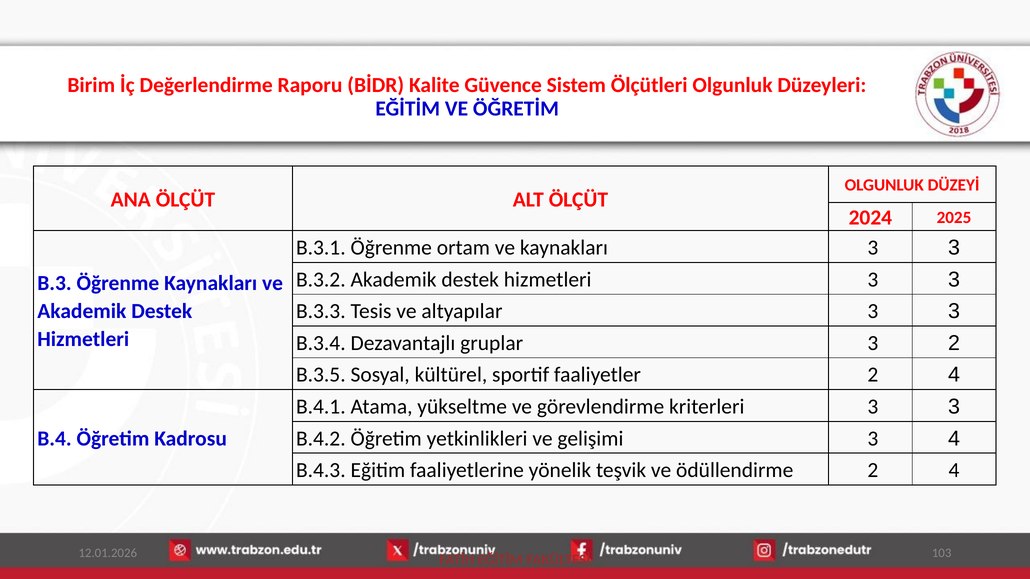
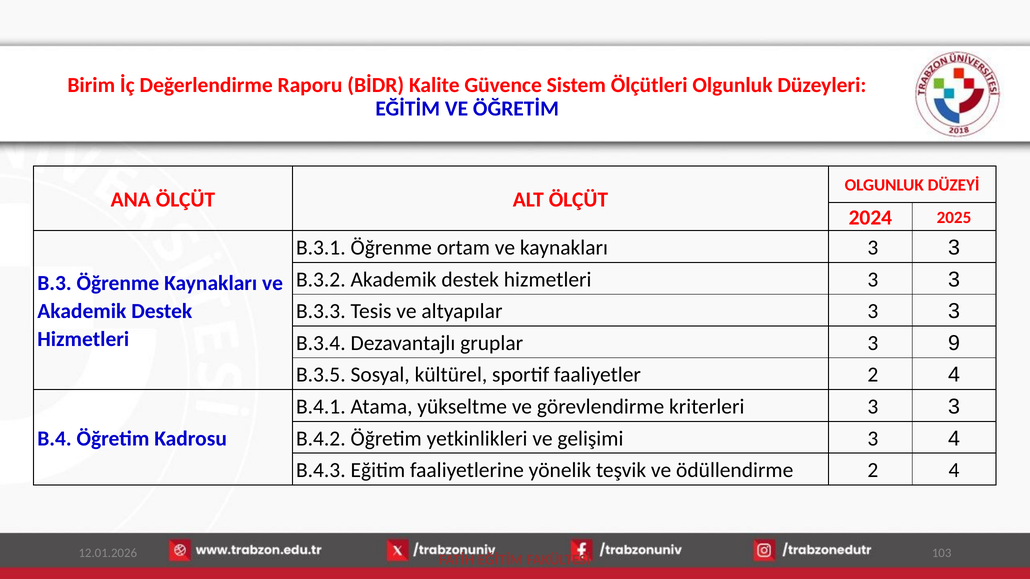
3 2: 2 -> 9 (954, 343)
